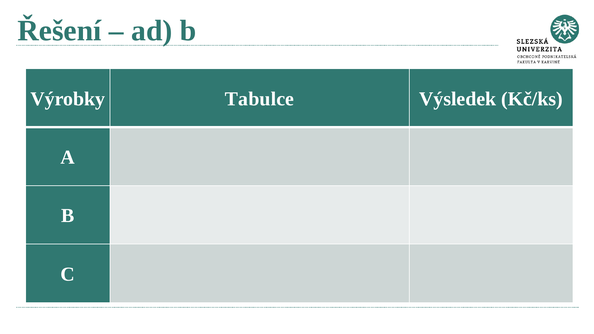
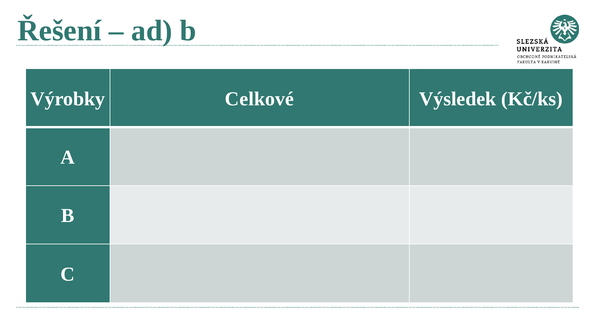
Tabulce: Tabulce -> Celkové (260, 99)
